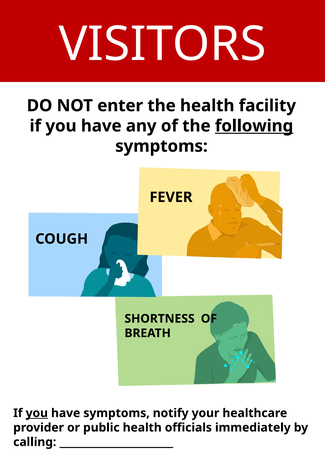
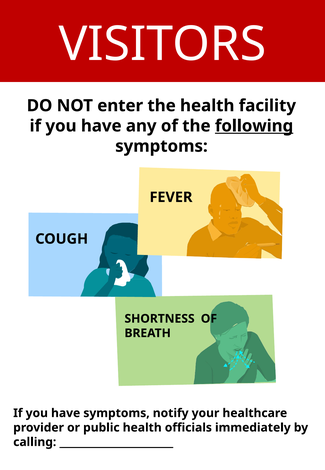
you underline: present -> none (37, 413)
